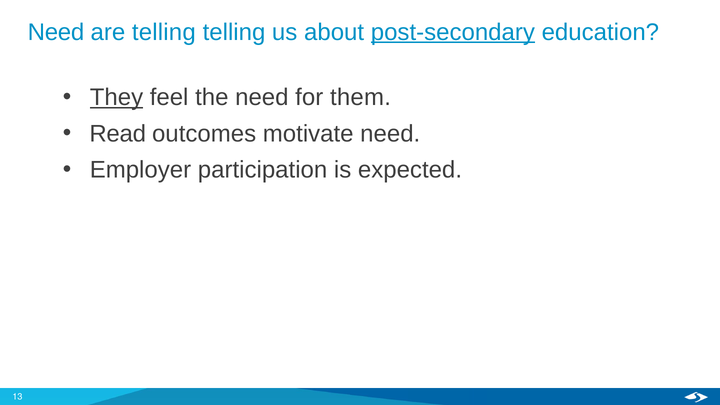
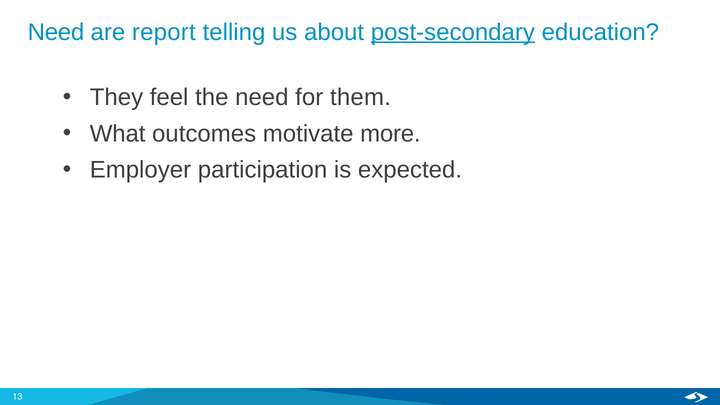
are telling: telling -> report (164, 32)
They underline: present -> none (116, 97)
Read: Read -> What (118, 134)
motivate need: need -> more (390, 134)
